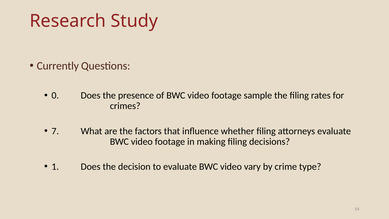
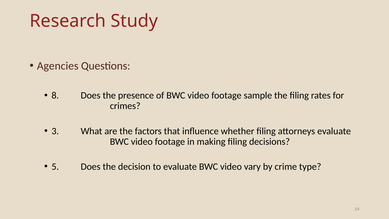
Currently: Currently -> Agencies (58, 66)
0: 0 -> 8 (55, 95)
7: 7 -> 3 (55, 131)
1: 1 -> 5 (55, 167)
